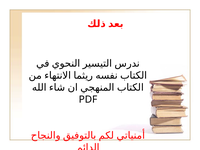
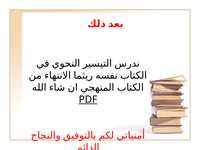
PDF underline: none -> present (88, 99)
